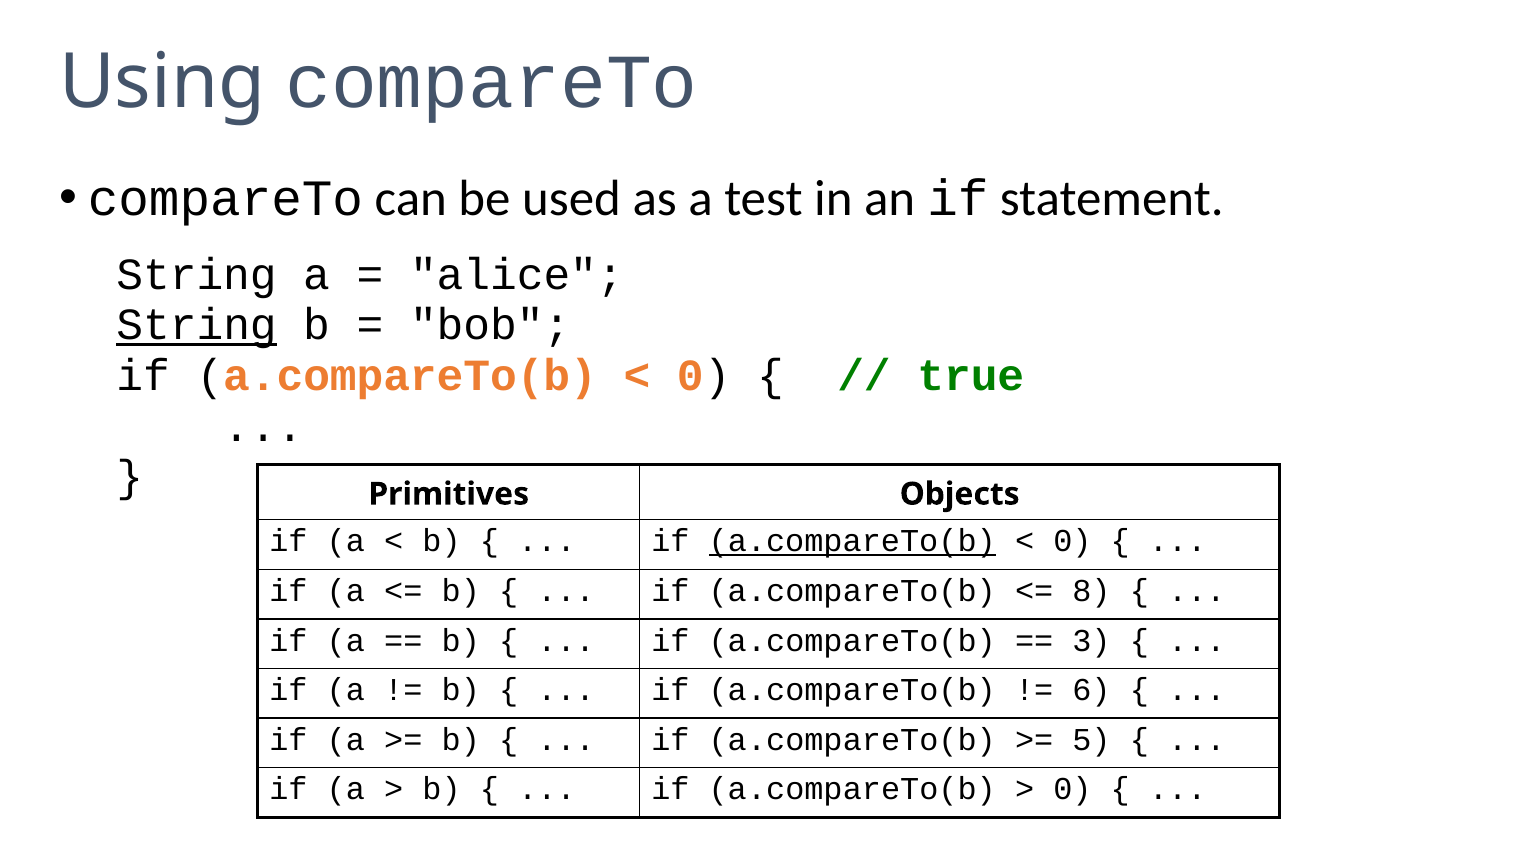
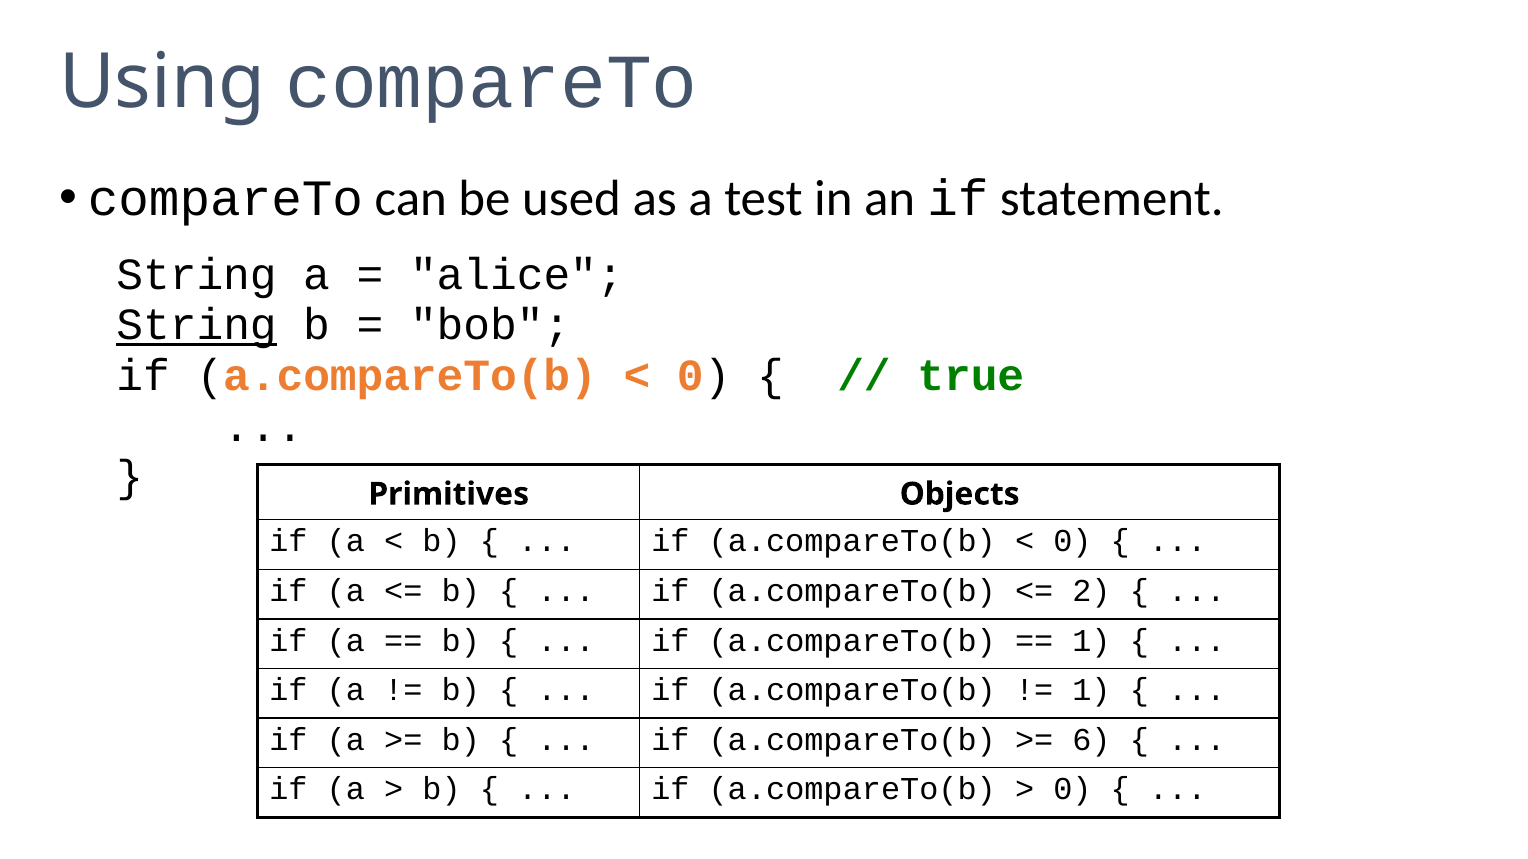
a.compareTo(b underline: present -> none (852, 542)
8: 8 -> 2 (1091, 591)
3: 3 -> 1 (1091, 641)
6: 6 -> 1 (1091, 691)
5: 5 -> 6 (1091, 740)
